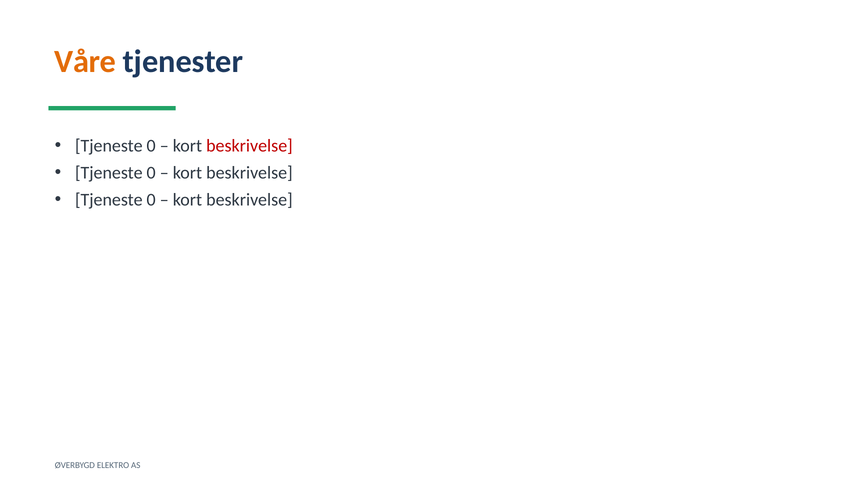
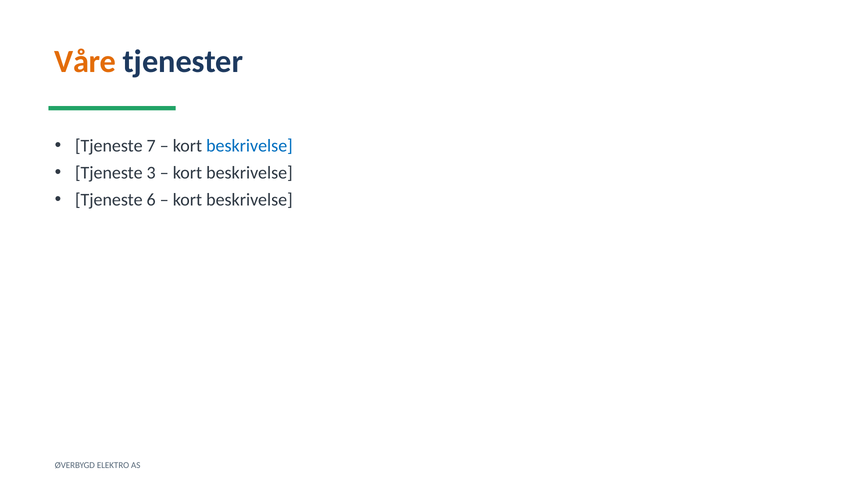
0: 0 -> 7 (151, 146)
beskrivelse colour: red -> blue (249, 146)
0: 0 -> 3 (151, 173)
0: 0 -> 6 (151, 200)
